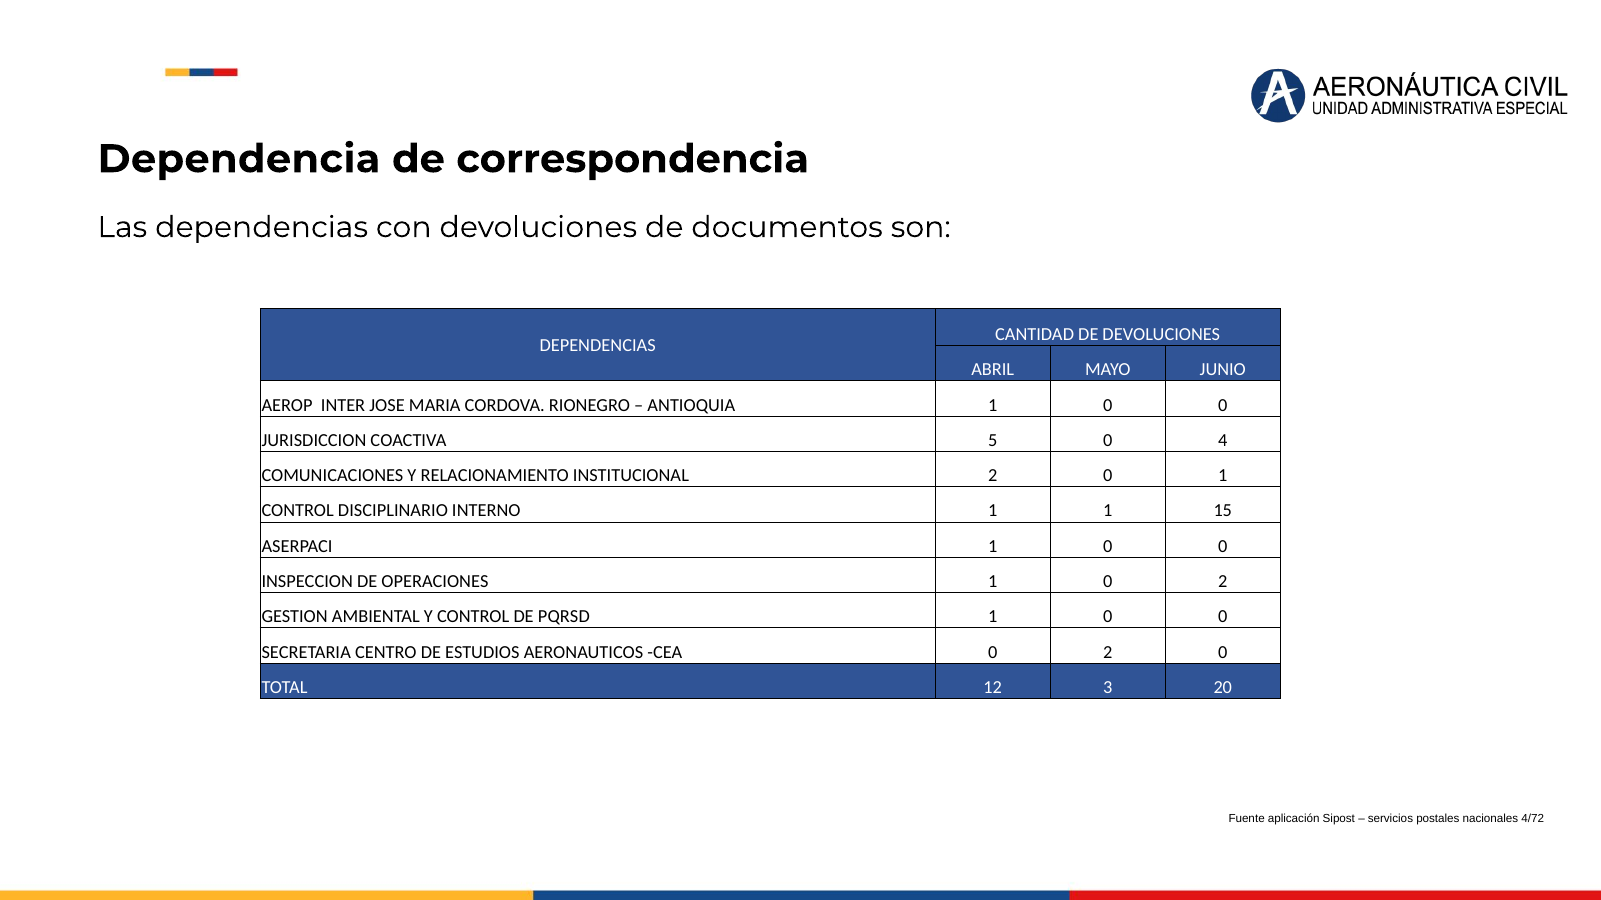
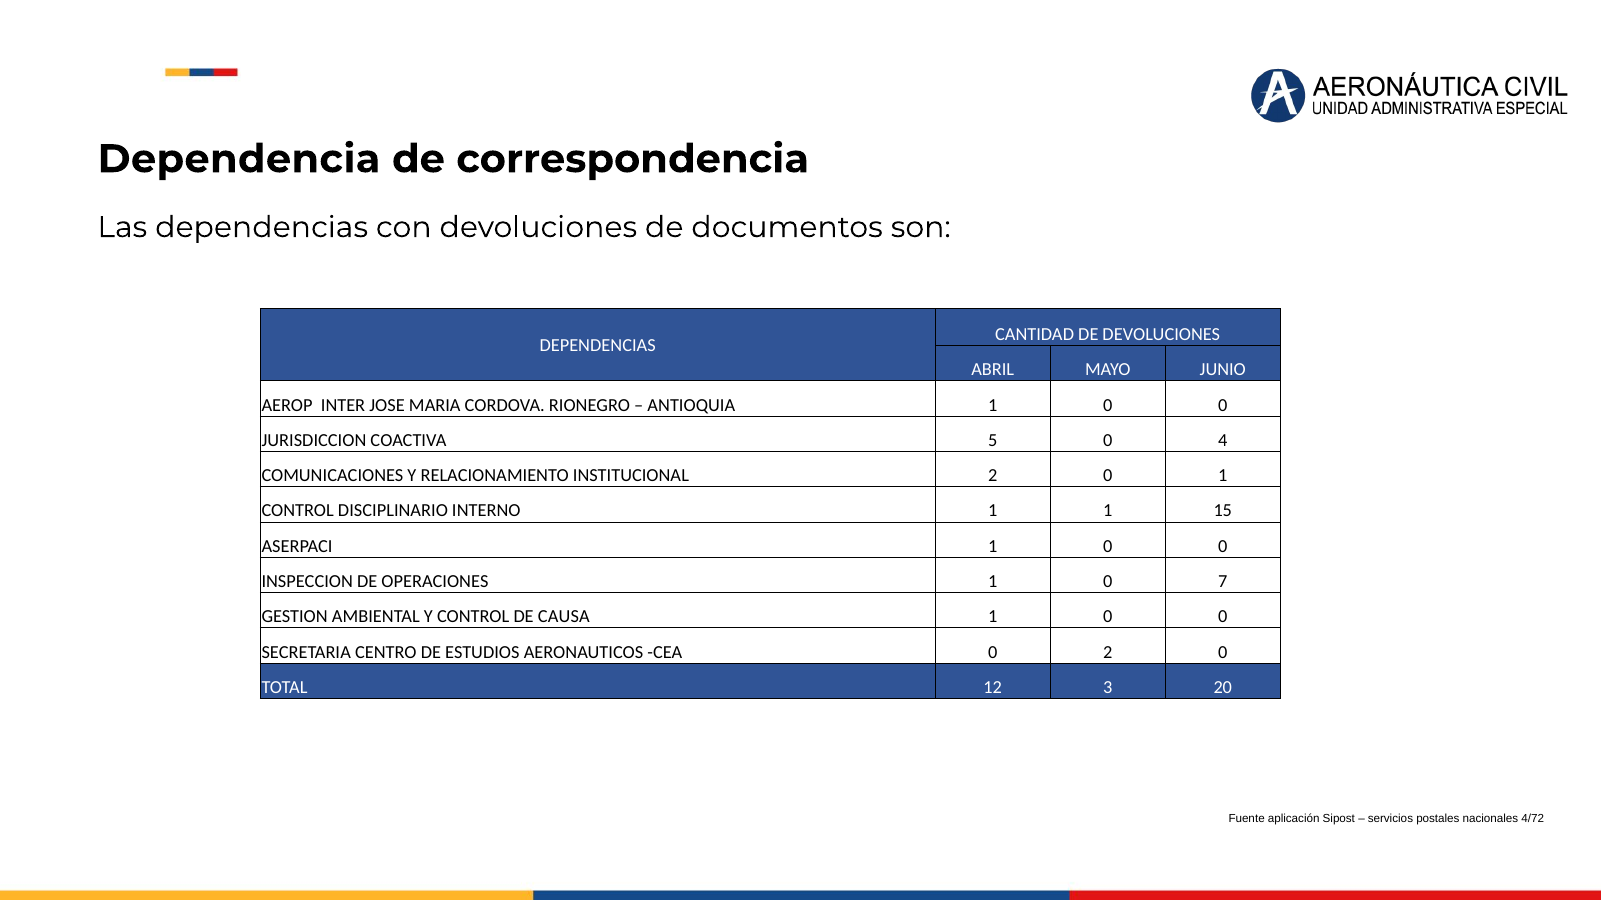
1 0 2: 2 -> 7 (1223, 582)
PQRSD: PQRSD -> CAUSA (564, 617)
